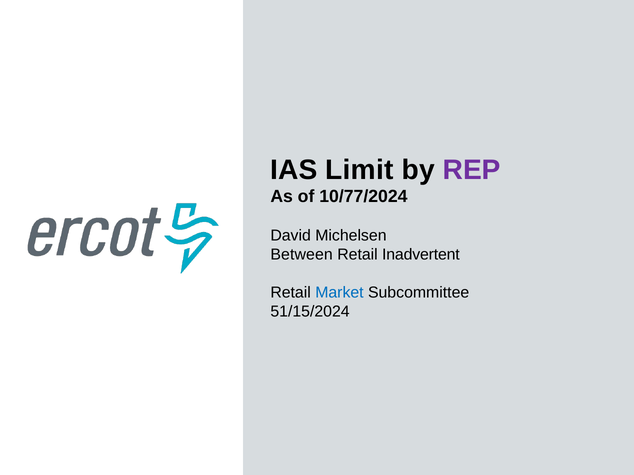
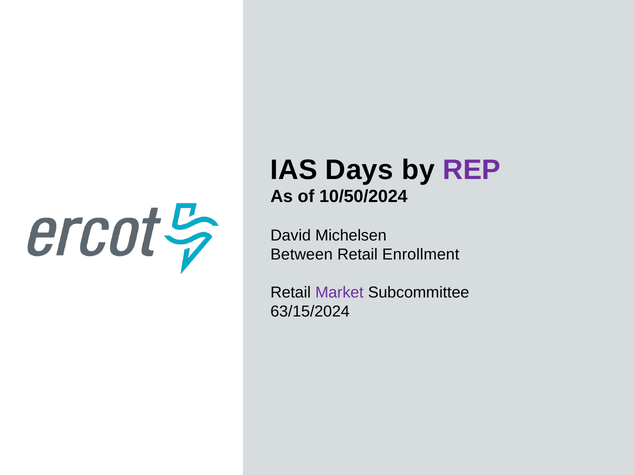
Limit: Limit -> Days (359, 170)
10/77/2024: 10/77/2024 -> 10/50/2024 (363, 197)
Inadvertent: Inadvertent -> Enrollment (421, 255)
Market colour: blue -> purple (339, 293)
51/15/2024: 51/15/2024 -> 63/15/2024 (310, 312)
